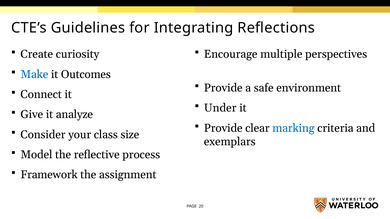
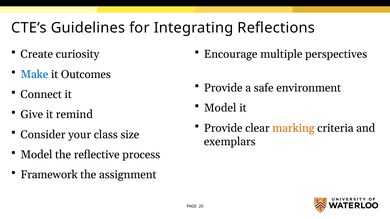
Under: Under -> Model (220, 108)
analyze: analyze -> remind (74, 115)
marking colour: blue -> orange (293, 128)
